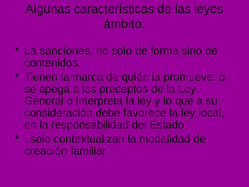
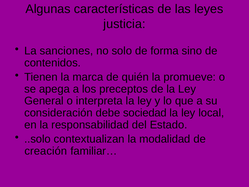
ámbito: ámbito -> justicia (124, 24)
favorece: favorece -> sociedad (145, 113)
